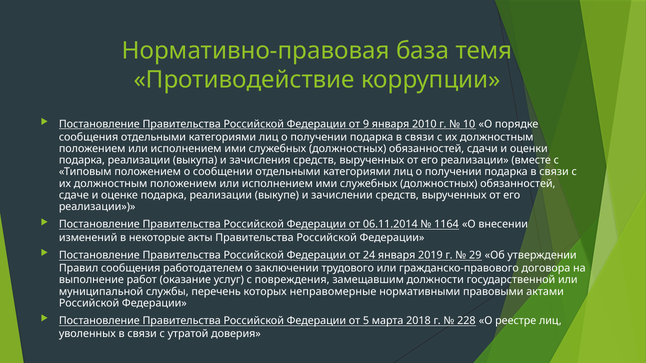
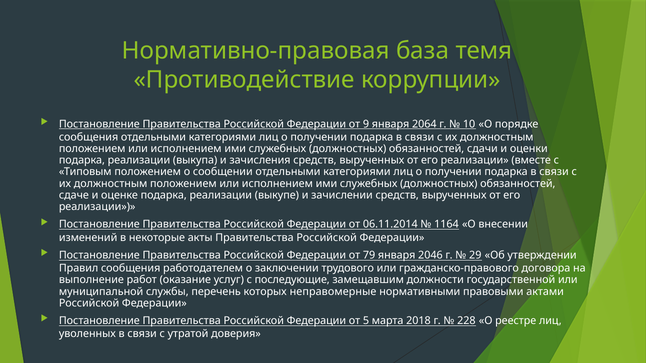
2010: 2010 -> 2064 (424, 124)
24: 24 -> 79 (369, 255)
2019: 2019 -> 2046 (430, 255)
повреждения: повреждения -> последующие (292, 280)
